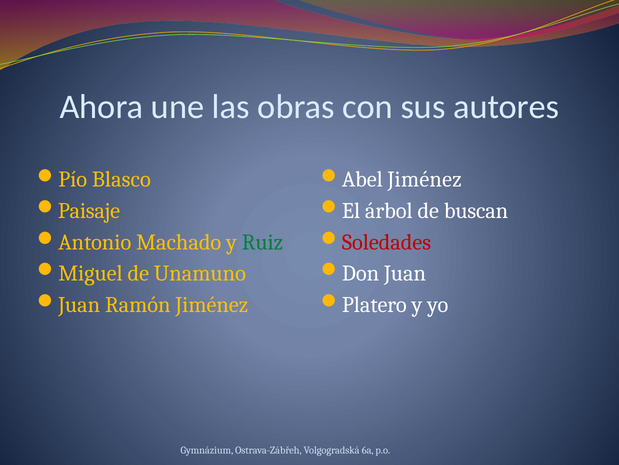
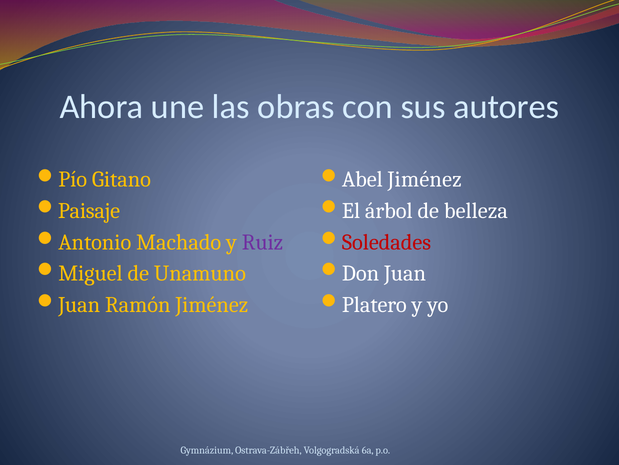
Blasco: Blasco -> Gitano (121, 179)
buscan: buscan -> belleza (476, 211)
Ruiz colour: green -> purple (263, 242)
